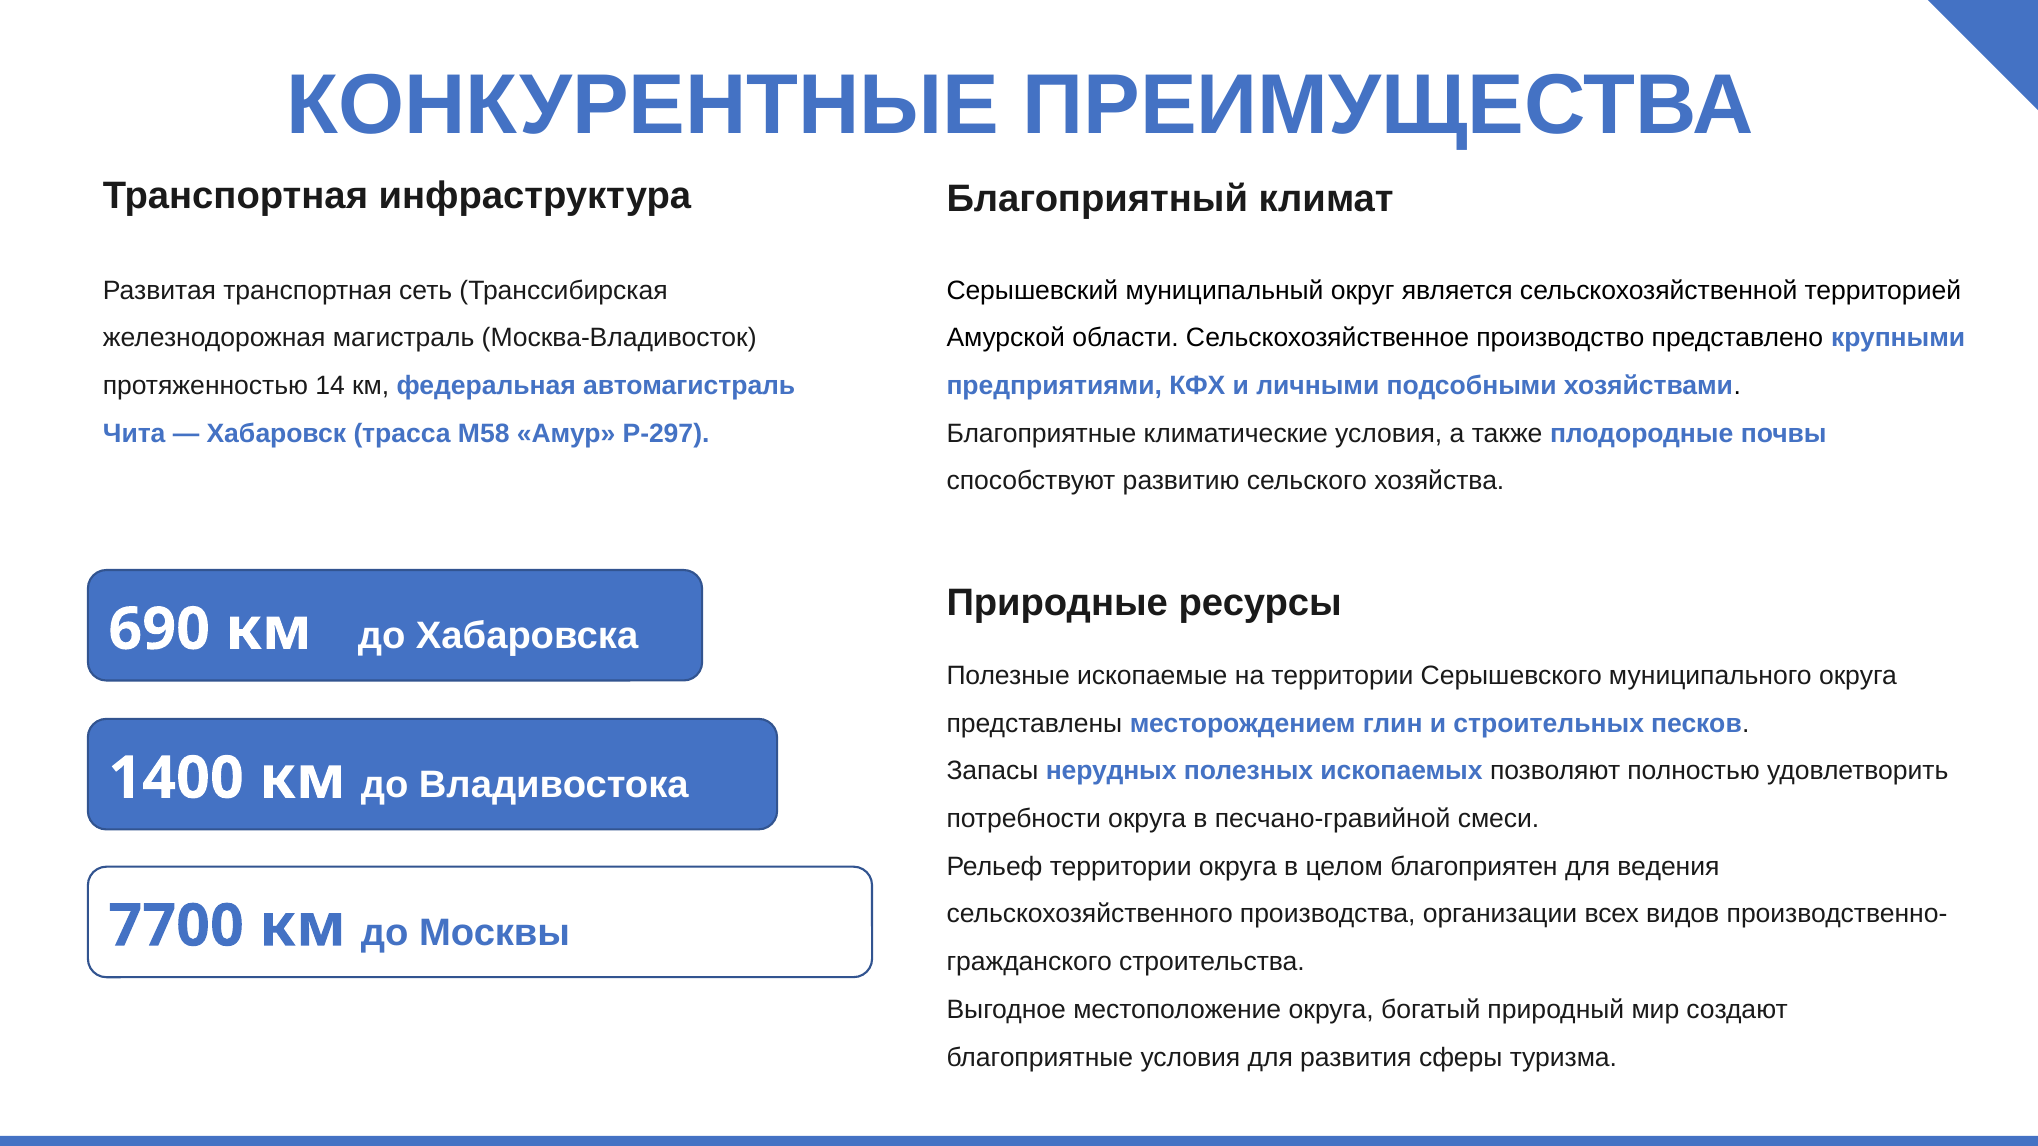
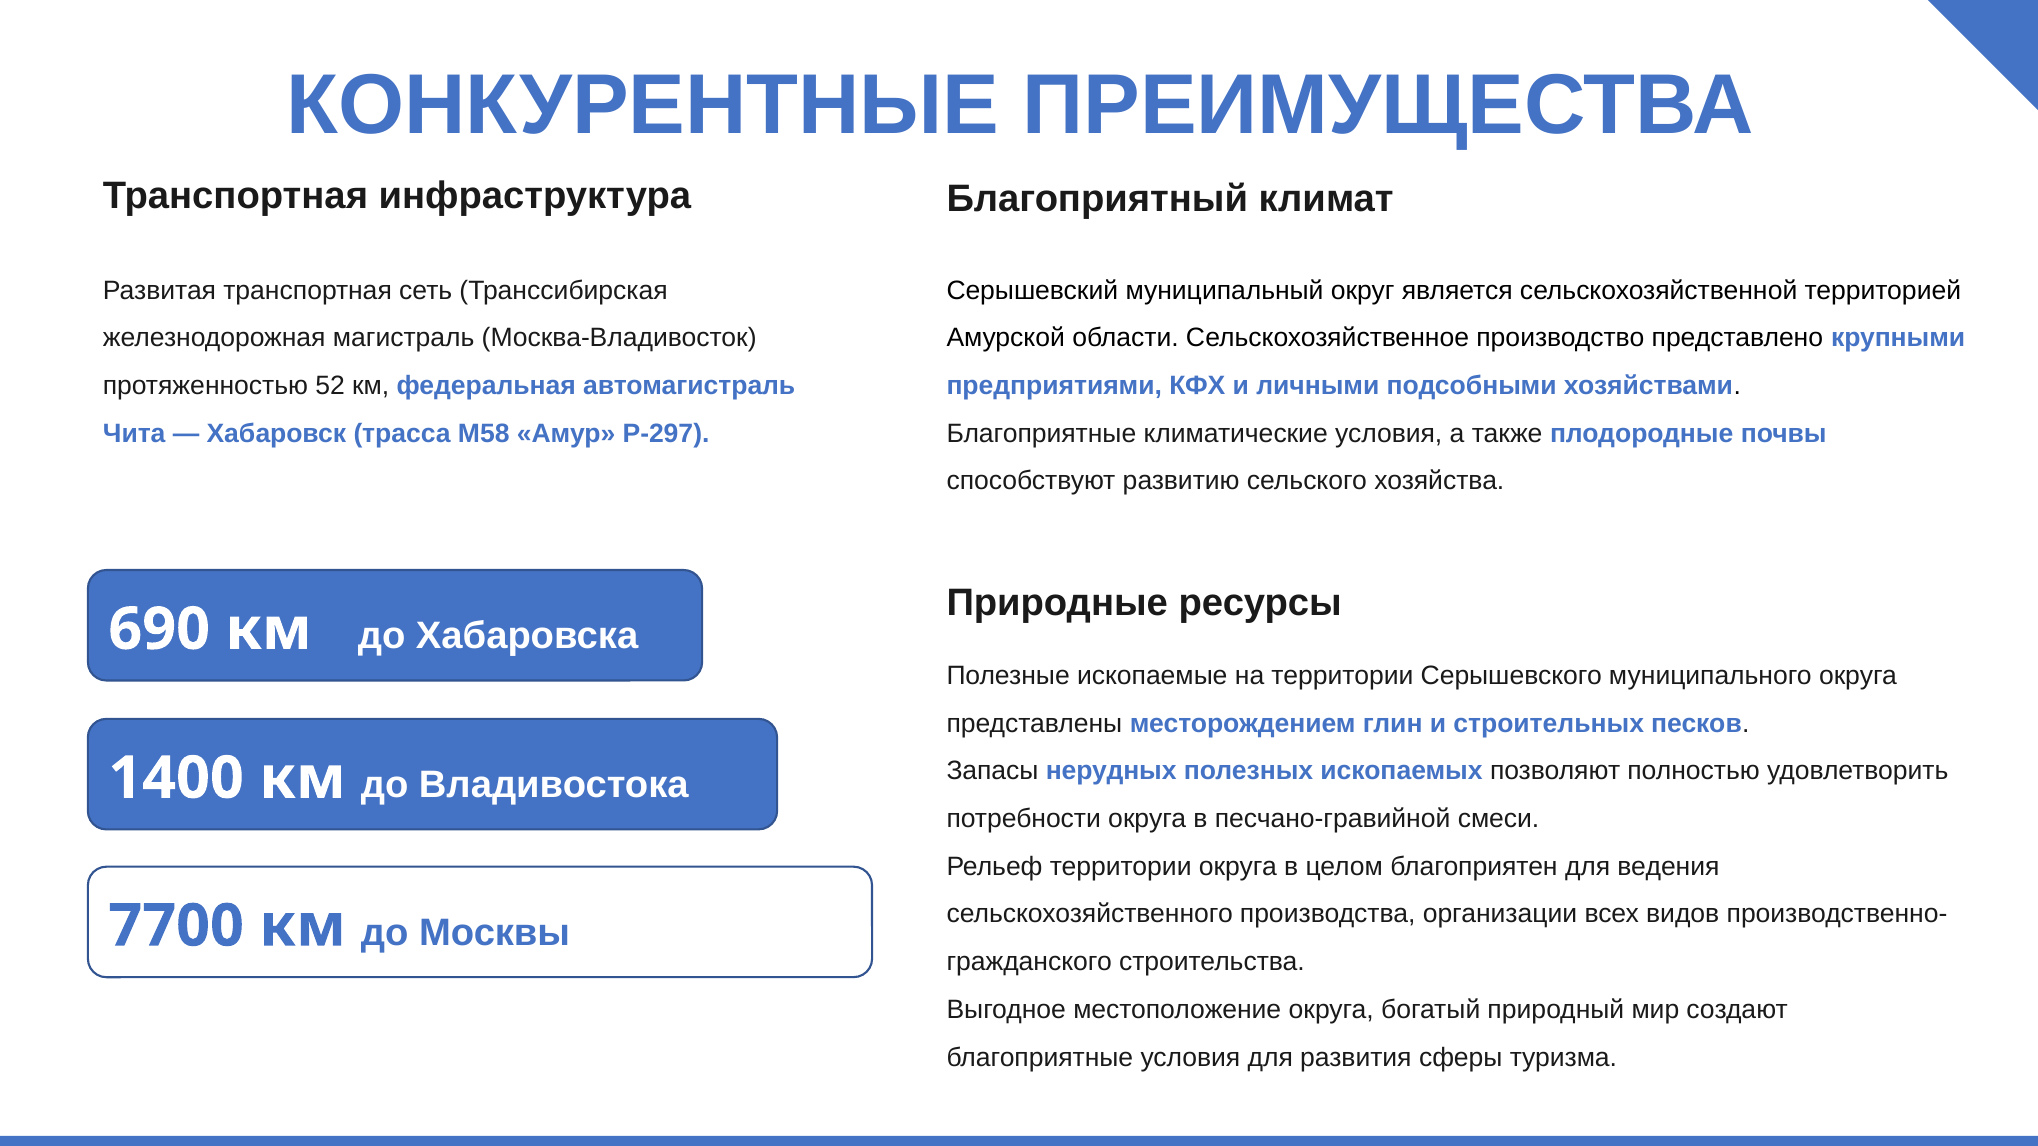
14: 14 -> 52 (330, 386)
